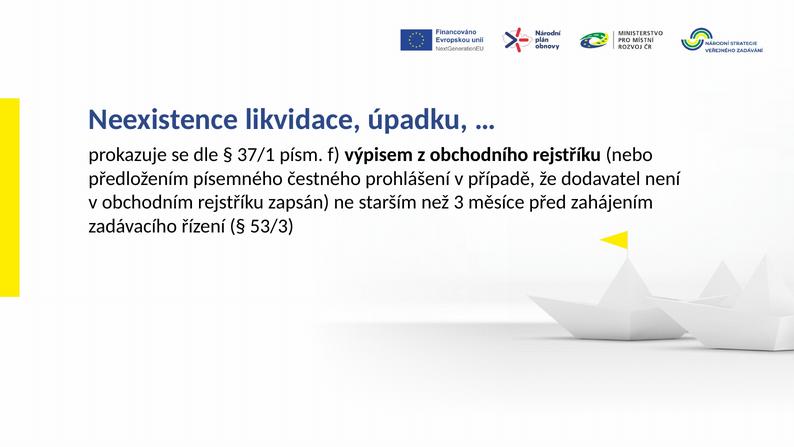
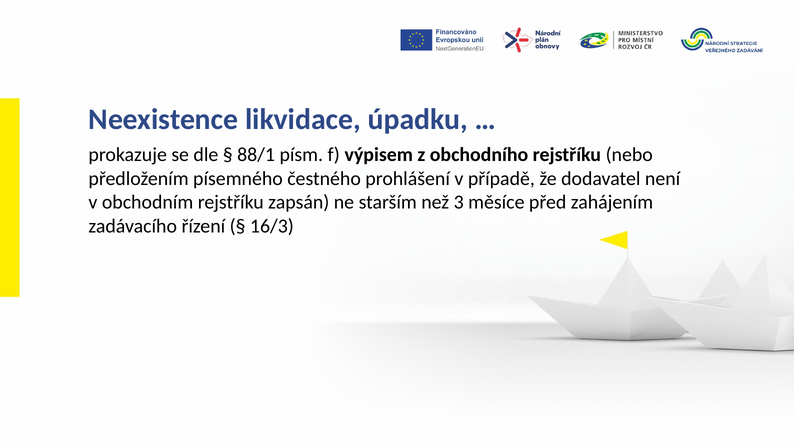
37/1: 37/1 -> 88/1 (256, 155)
53/3: 53/3 -> 16/3 (272, 226)
